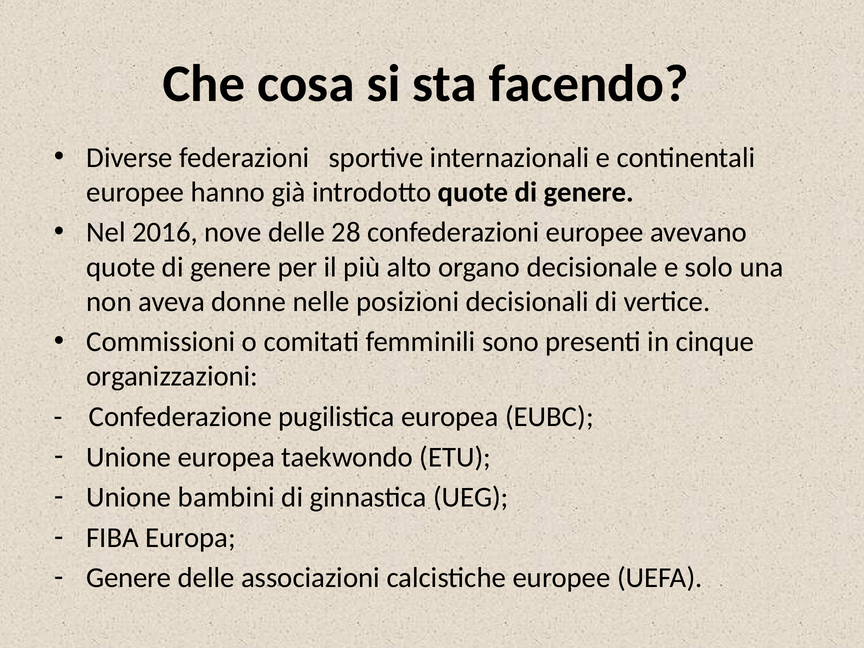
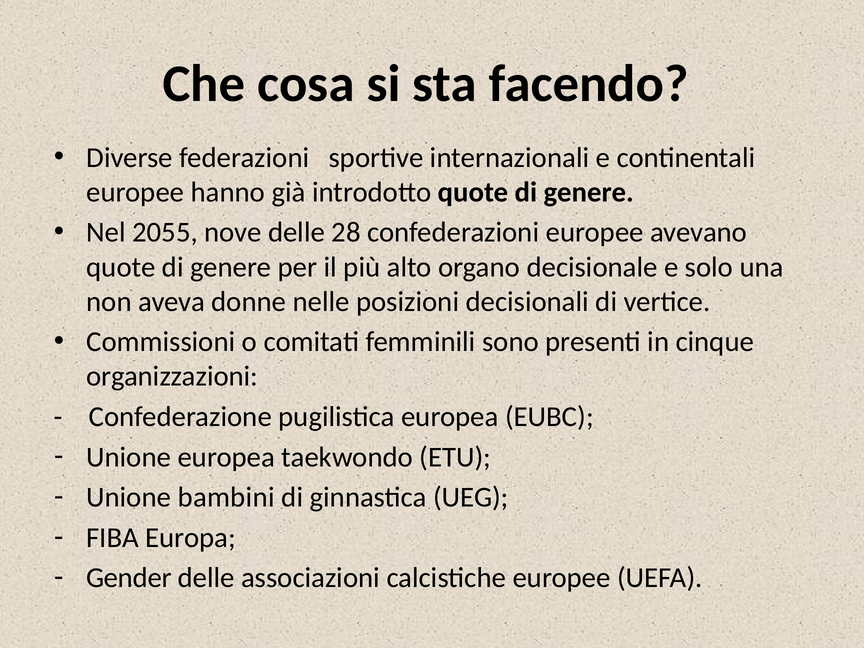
2016: 2016 -> 2055 (165, 232)
Genere: Genere -> Gender (129, 578)
